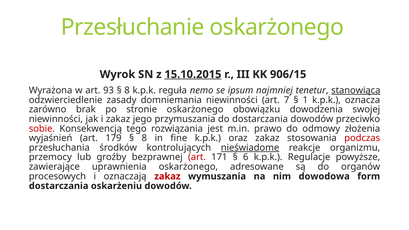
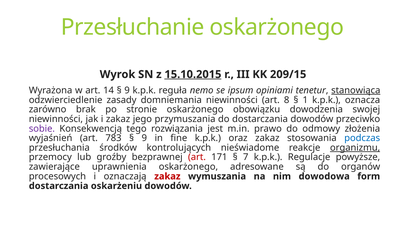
906/15: 906/15 -> 209/15 (288, 74)
93: 93 -> 14 (109, 90)
8: 8 -> 9 (127, 90)
najmniej: najmniej -> opiniami (275, 90)
7: 7 -> 8 (287, 100)
sobie colour: red -> purple (42, 129)
179: 179 -> 783 (113, 138)
8: 8 -> 9 (144, 138)
podczas colour: red -> blue (362, 138)
nieświadome underline: present -> none (250, 148)
organizmu underline: none -> present (355, 148)
6: 6 -> 7 (246, 157)
